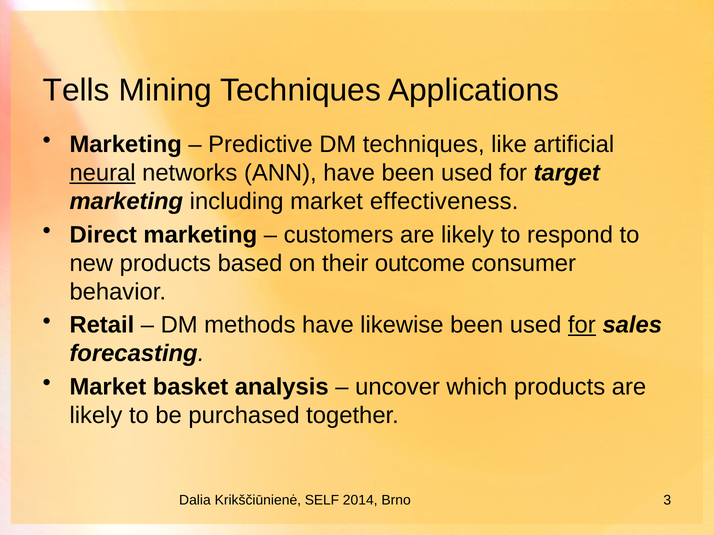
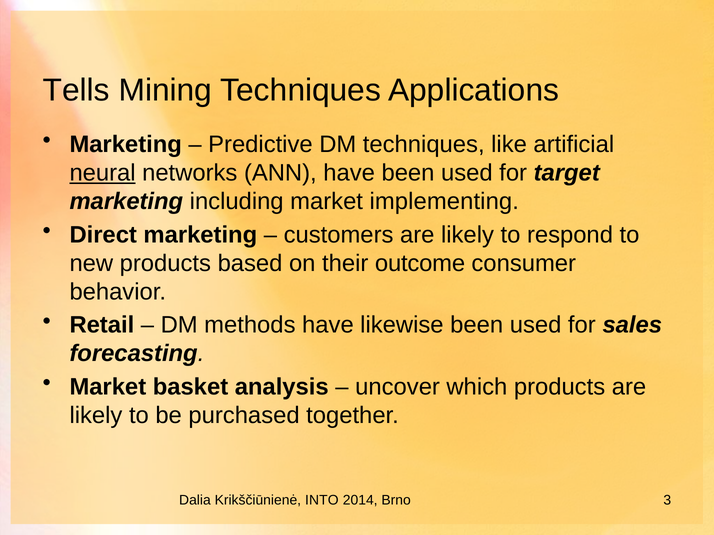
effectiveness: effectiveness -> implementing (444, 202)
for underline: present -> none (582, 325)
SELF: SELF -> INTO (322, 501)
